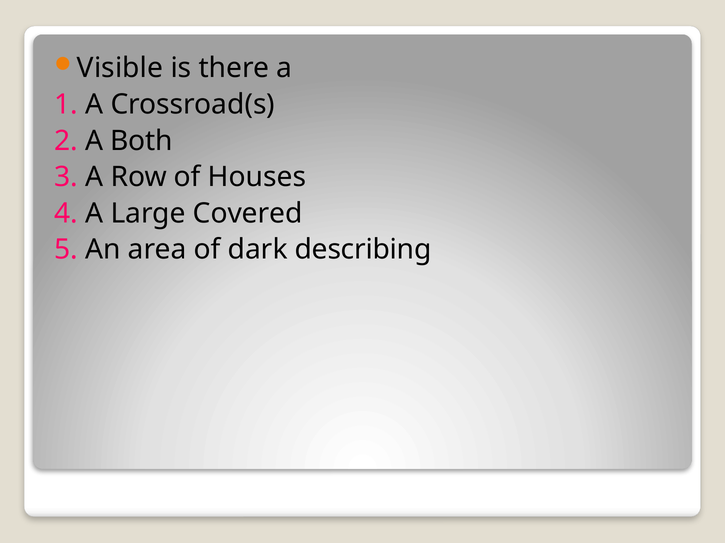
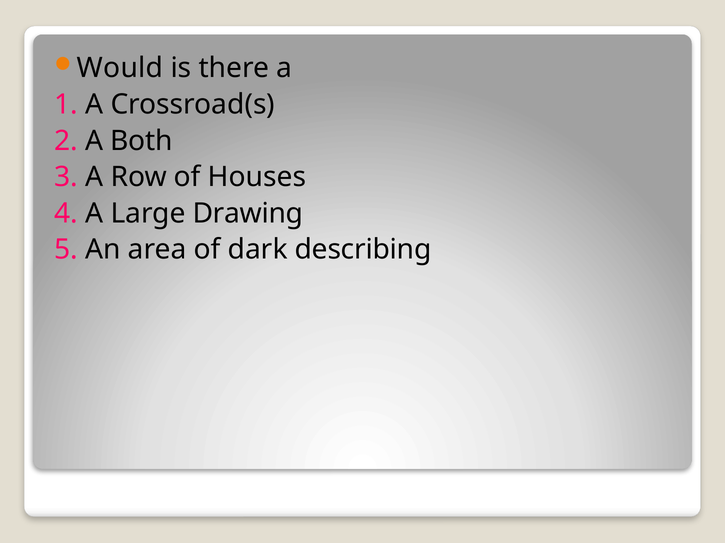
Visible: Visible -> Would (120, 68)
Covered: Covered -> Drawing (248, 214)
